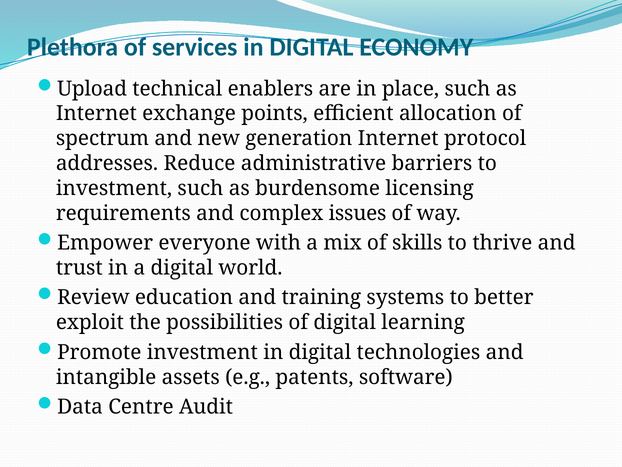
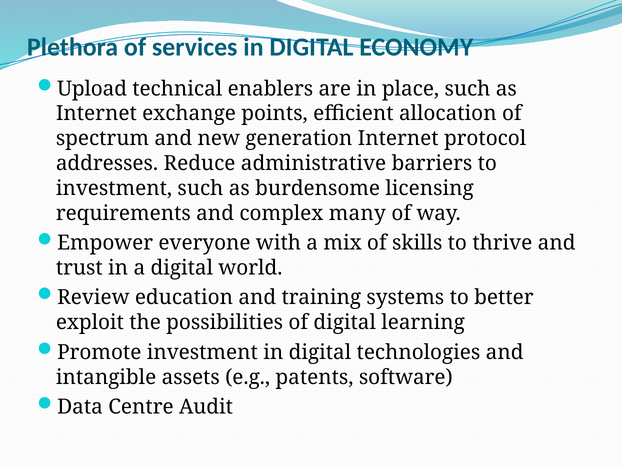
issues: issues -> many (357, 213)
